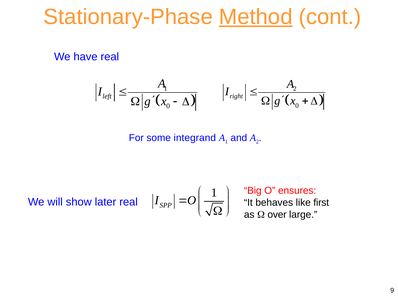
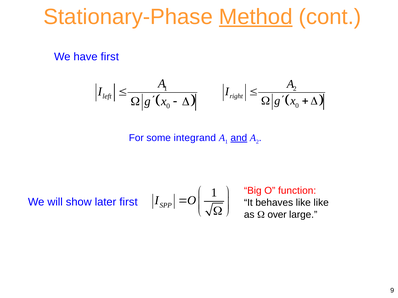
have real: real -> first (110, 57)
and underline: none -> present (239, 138)
ensures: ensures -> function (297, 191)
later real: real -> first (129, 202)
like first: first -> like (321, 203)
